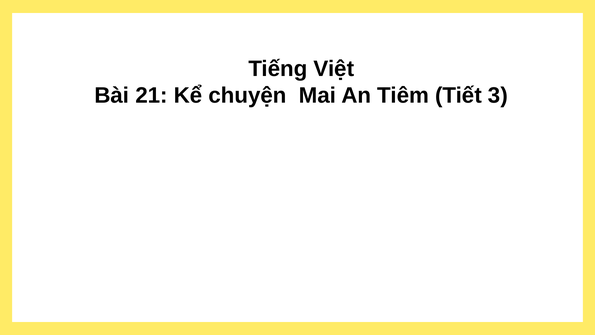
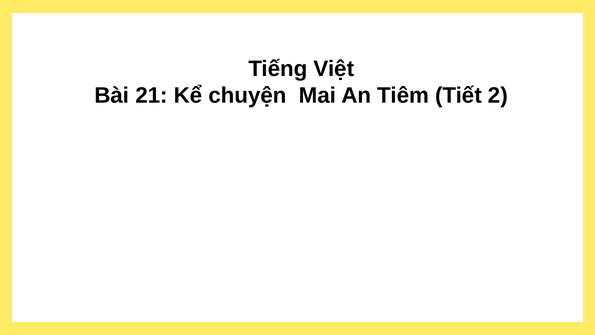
3: 3 -> 2 (498, 96)
